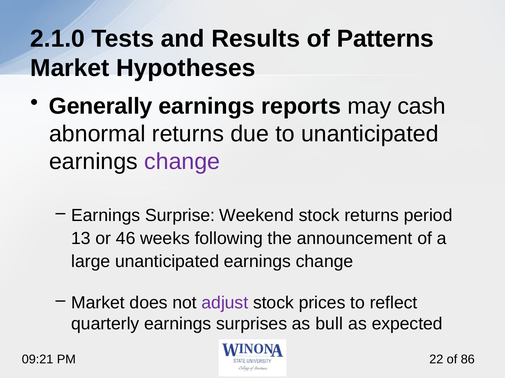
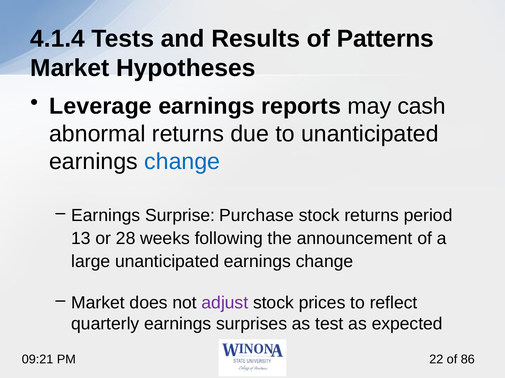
2.1.0: 2.1.0 -> 4.1.4 (58, 39)
Generally: Generally -> Leverage (101, 106)
change colour: purple -> blue (182, 162)
Weekend: Weekend -> Purchase (256, 216)
46: 46 -> 28 (126, 239)
bull: bull -> test (329, 324)
